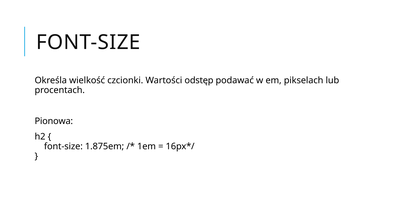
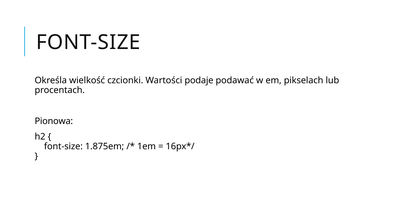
odstęp: odstęp -> podaje (199, 80)
